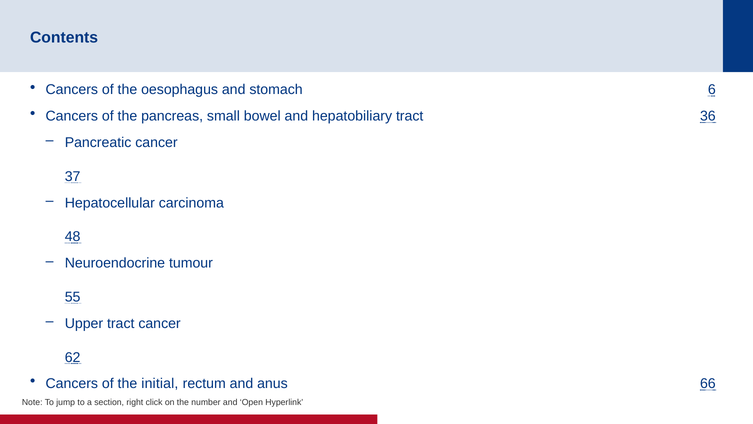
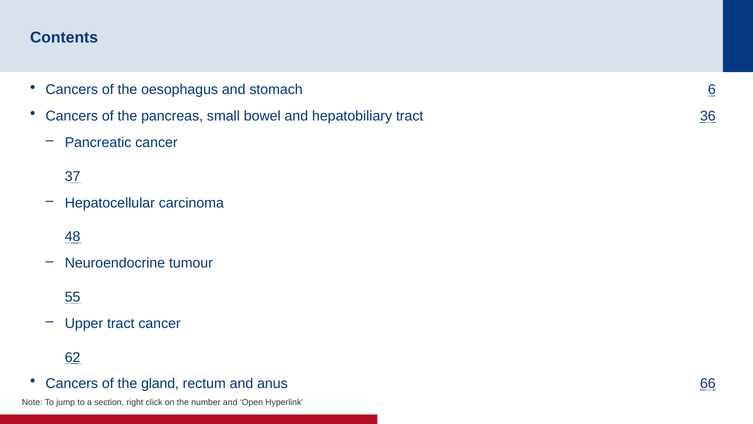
initial: initial -> gland (160, 383)
